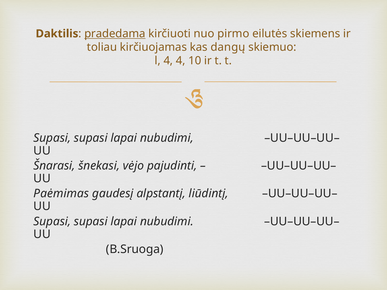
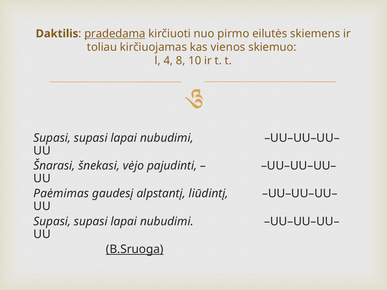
dangų: dangų -> vienos (228, 47)
4 4: 4 -> 8 (181, 61)
B.Sruoga underline: none -> present (135, 249)
